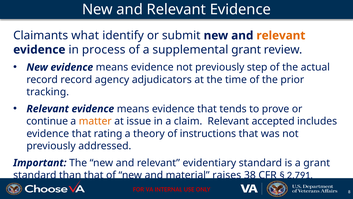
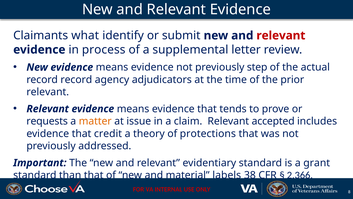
relevant colour: orange -> red (281, 35)
supplemental grant: grant -> letter (246, 50)
tracking: tracking -> relevant (48, 92)
continue: continue -> requests (47, 121)
rating: rating -> credit (108, 133)
instructions: instructions -> protections (208, 133)
raises: raises -> labels (227, 175)
2.791: 2.791 -> 2.366 (300, 175)
